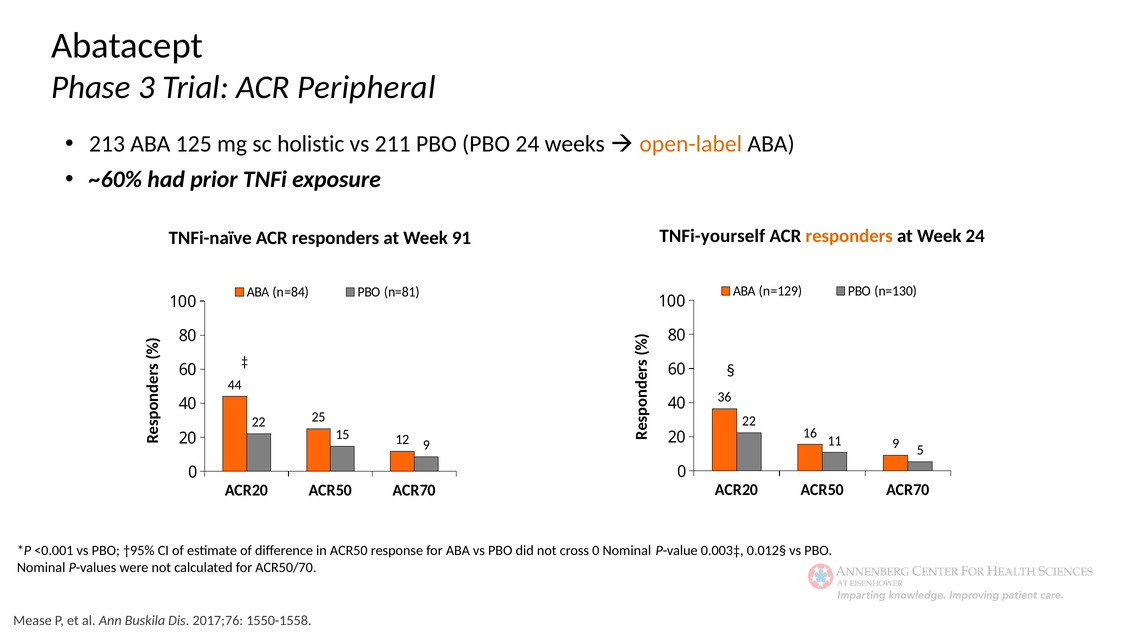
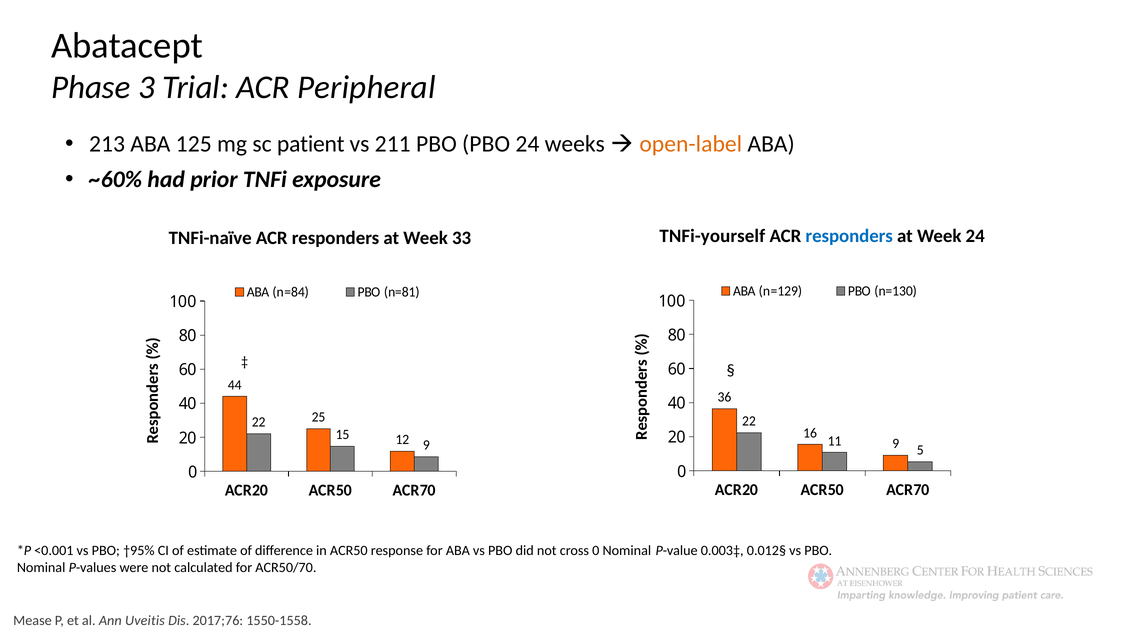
holistic: holistic -> patient (311, 144)
responders colour: orange -> blue (849, 236)
91: 91 -> 33 (462, 238)
Buskila: Buskila -> Uveitis (145, 620)
